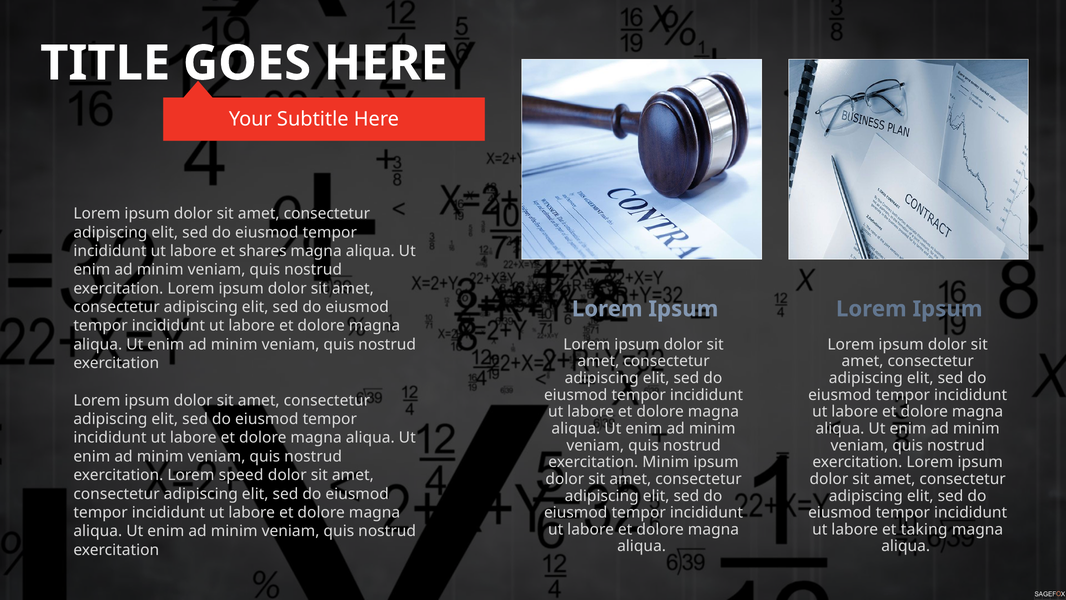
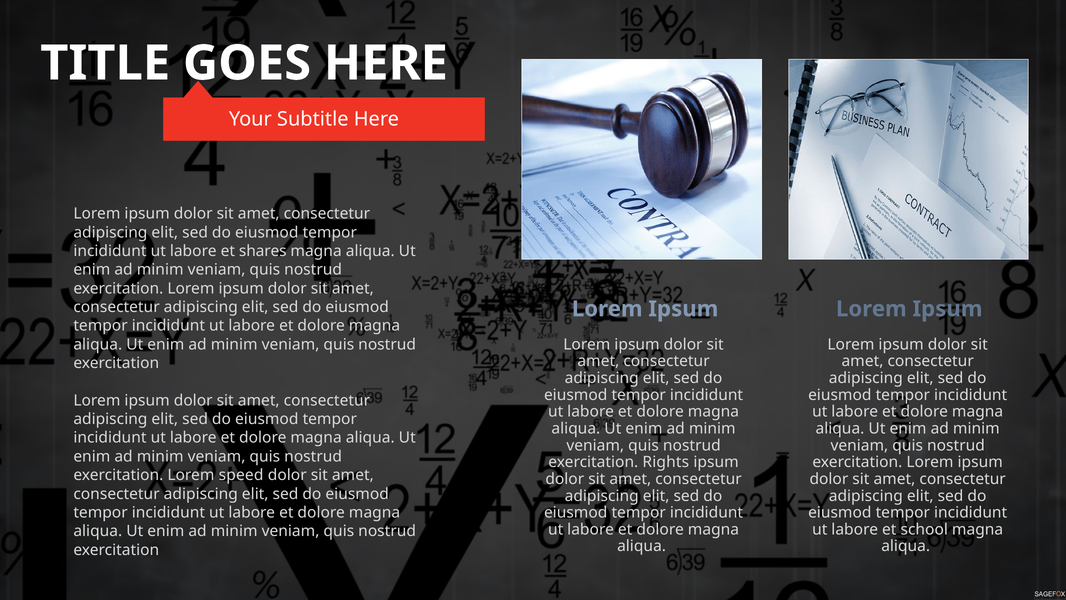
exercitation Minim: Minim -> Rights (666, 462)
taking: taking -> school (924, 529)
